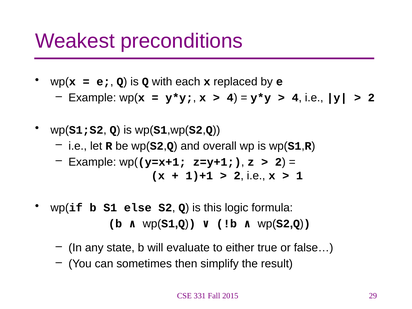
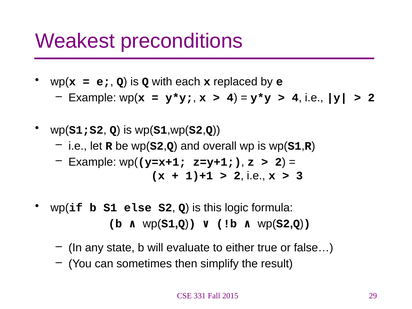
1: 1 -> 3 (299, 176)
